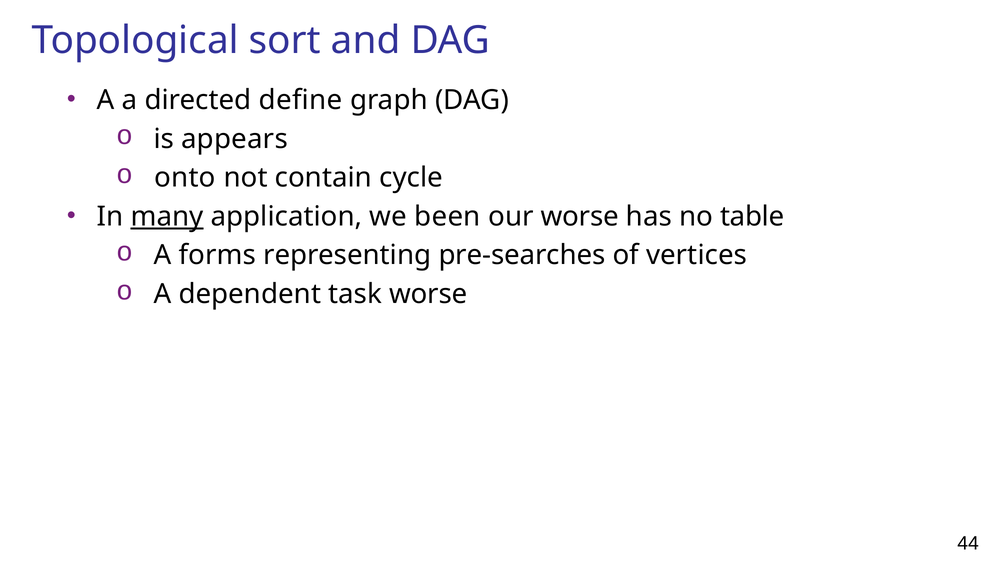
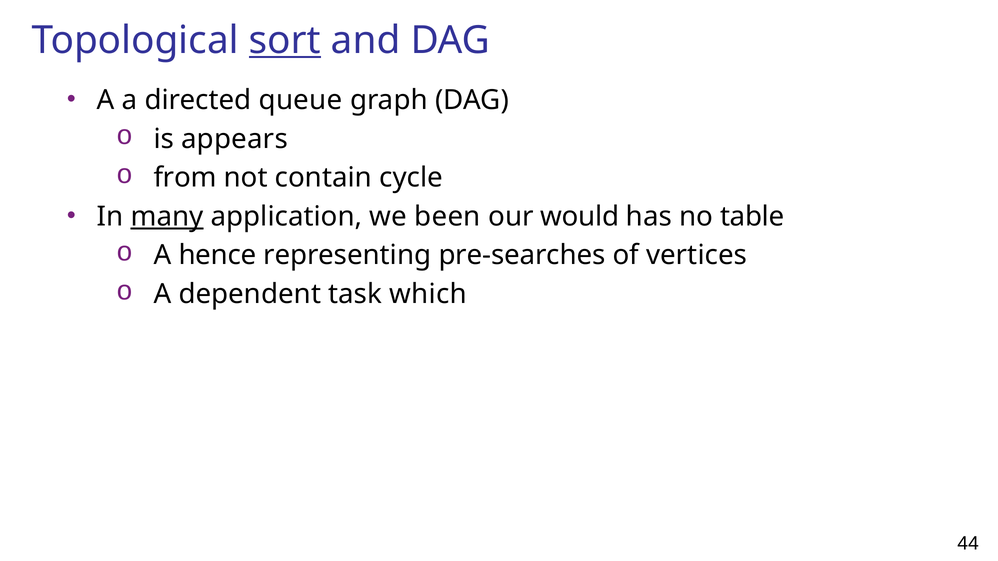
sort underline: none -> present (285, 40)
define: define -> queue (301, 100)
onto: onto -> from (185, 178)
our worse: worse -> would (580, 217)
forms: forms -> hence (217, 256)
task worse: worse -> which (428, 294)
